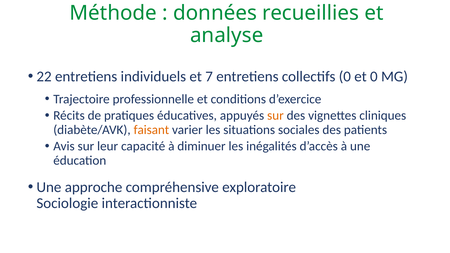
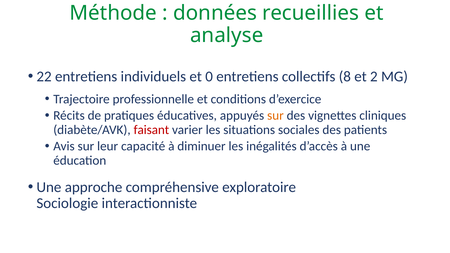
7: 7 -> 0 (209, 77)
collectifs 0: 0 -> 8 (345, 77)
et 0: 0 -> 2 (374, 77)
faisant colour: orange -> red (151, 130)
